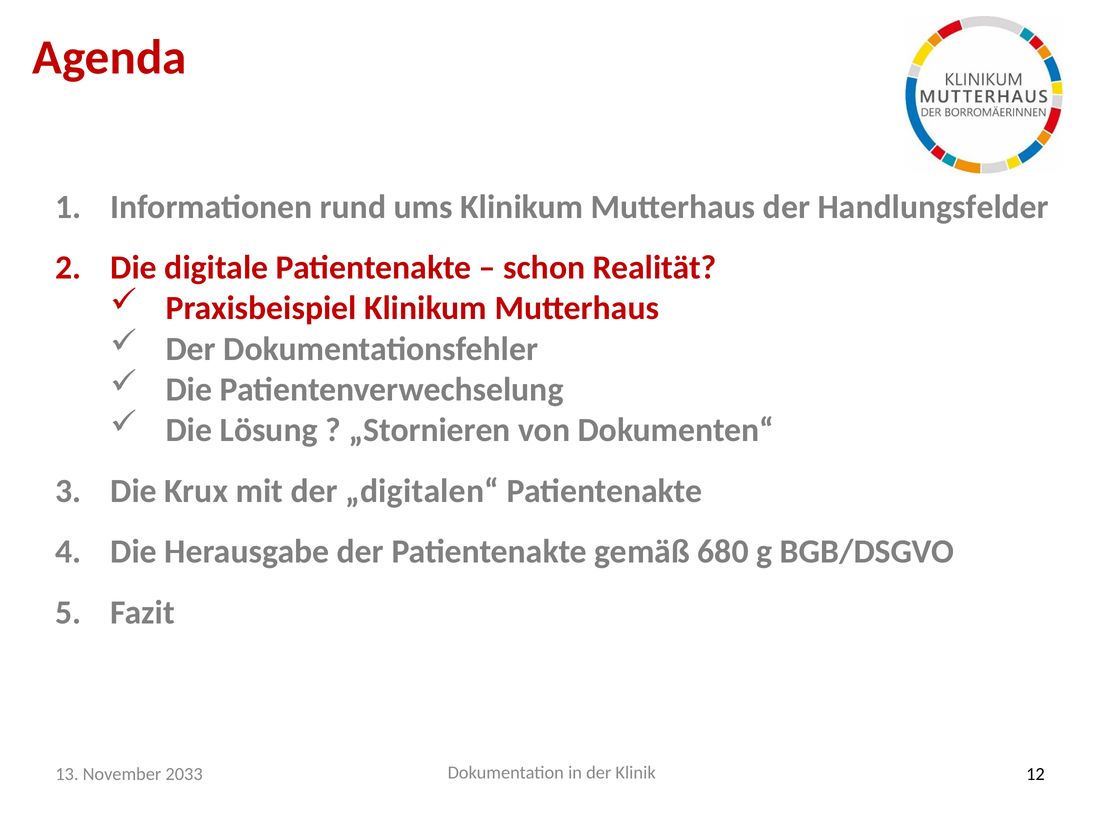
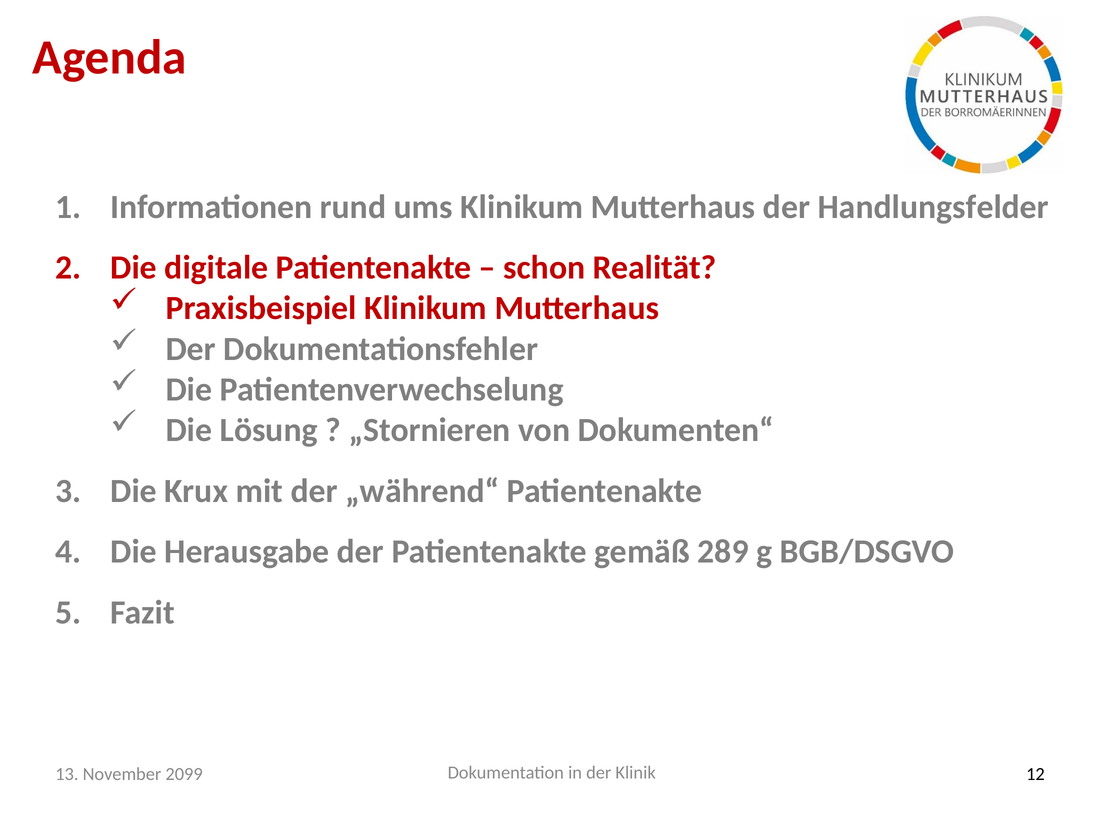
„digitalen“: „digitalen“ -> „während“ (422, 491)
680: 680 -> 289 (723, 551)
2033: 2033 -> 2099 (184, 774)
